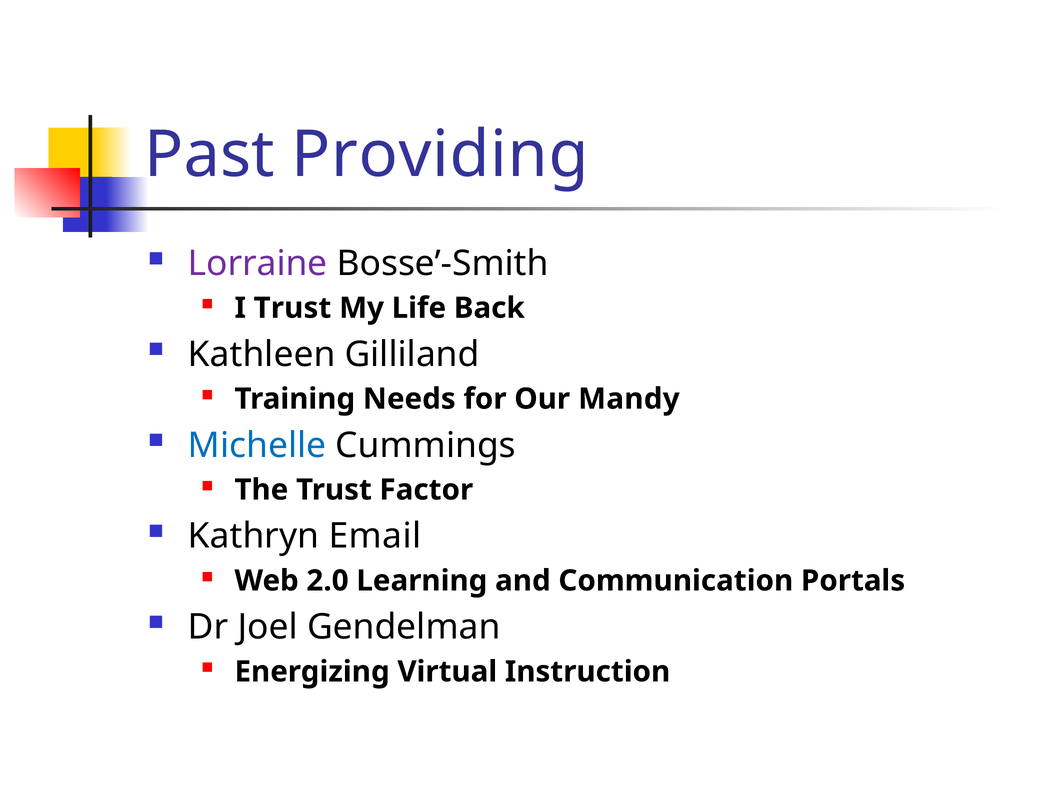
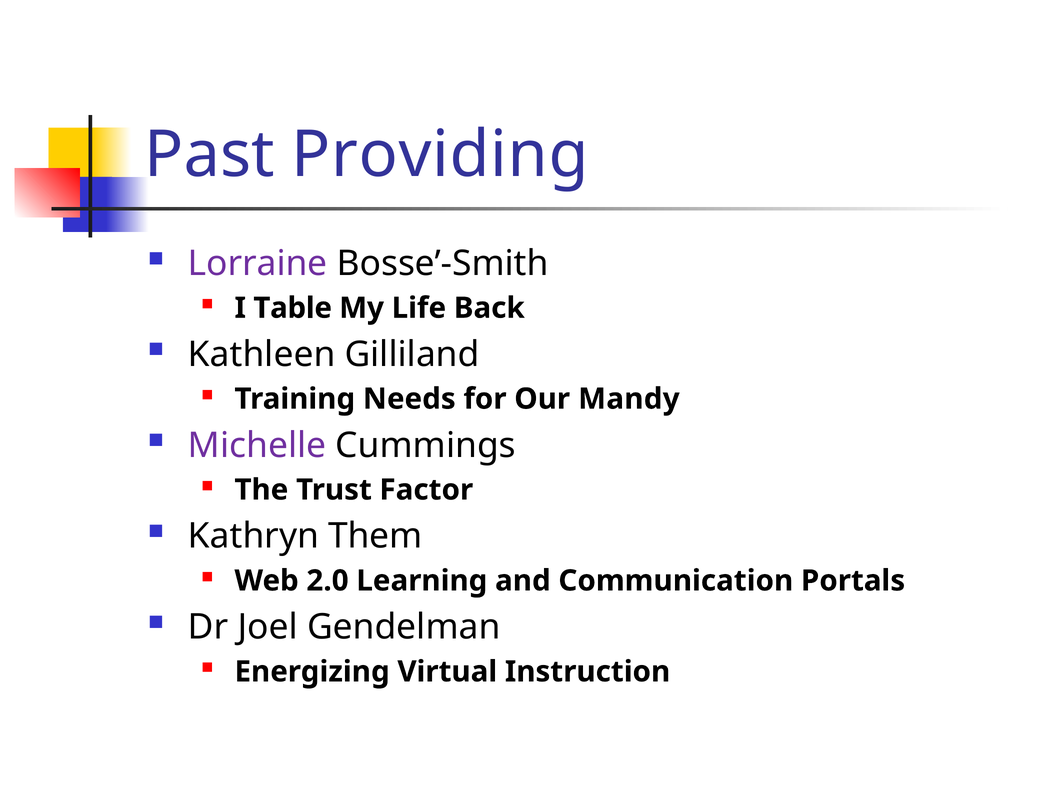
I Trust: Trust -> Table (293, 308)
Michelle colour: blue -> purple (257, 446)
Email: Email -> Them (375, 536)
